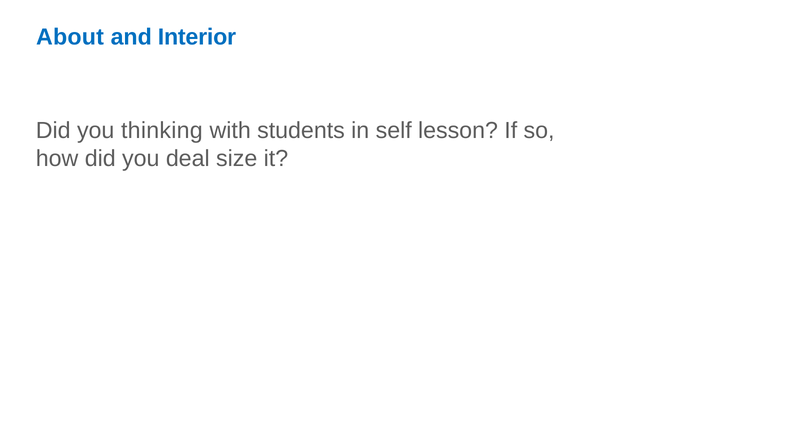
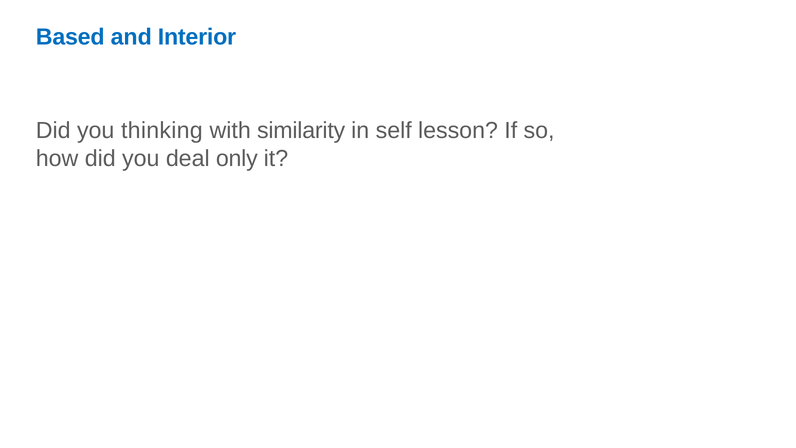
About: About -> Based (70, 37)
students: students -> similarity (301, 130)
size: size -> only (237, 158)
